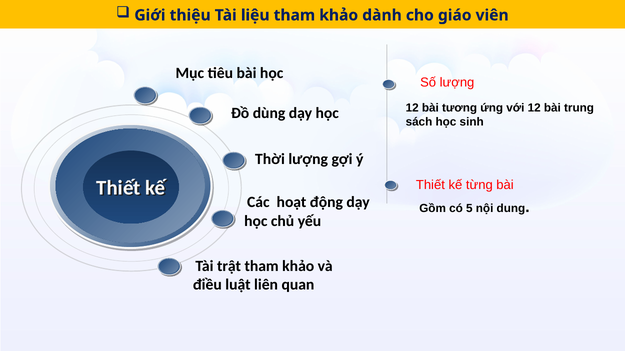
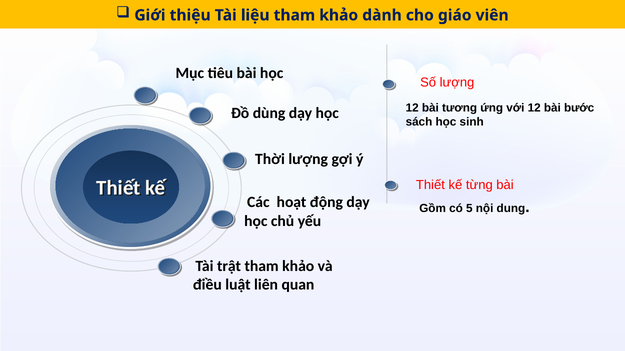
trung: trung -> bước (579, 108)
